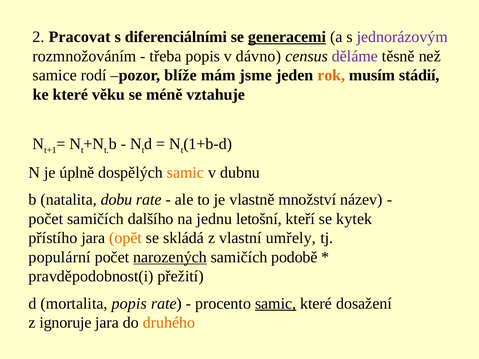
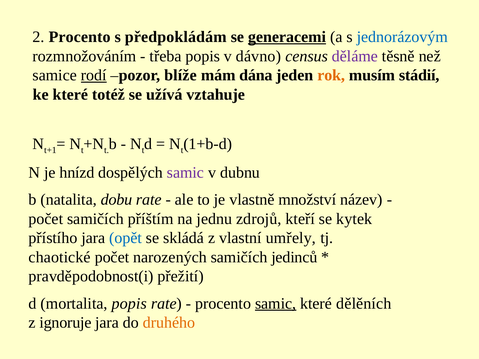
2 Pracovat: Pracovat -> Procento (80, 37)
diferenciálními: diferenciálními -> předpokládám (176, 37)
jednorázovým colour: purple -> blue (402, 37)
rodí underline: none -> present (94, 75)
jsme: jsme -> dána (256, 75)
věku: věku -> totéž (108, 94)
méně: méně -> užívá (164, 94)
úplně: úplně -> hnízd (77, 173)
samic colour: orange -> purple (185, 173)
dalšího: dalšího -> příštím (151, 219)
letošní: letošní -> zdrojů (259, 219)
opět colour: orange -> blue (126, 238)
populární: populární -> chaotické (60, 257)
narozených underline: present -> none (170, 257)
podobě: podobě -> jedinců (294, 257)
dosažení: dosažení -> dělěních (364, 304)
